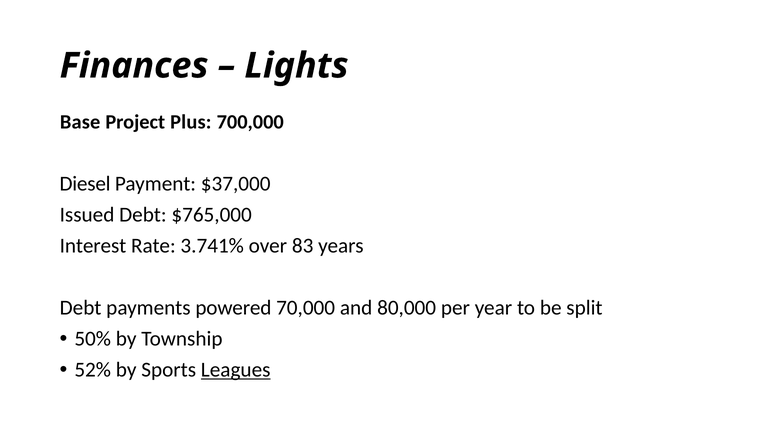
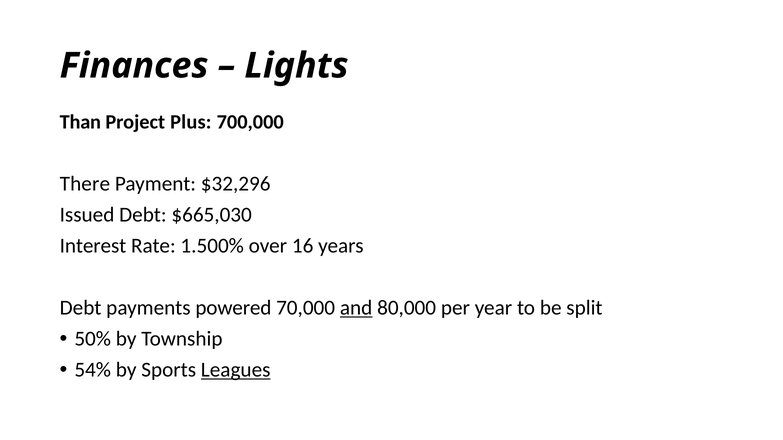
Base: Base -> Than (80, 122)
Diesel: Diesel -> There (85, 184)
$37,000: $37,000 -> $32,296 (236, 184)
$765,000: $765,000 -> $665,030 (212, 215)
3.741%: 3.741% -> 1.500% (212, 246)
83: 83 -> 16 (303, 246)
and underline: none -> present (356, 308)
52%: 52% -> 54% (93, 370)
